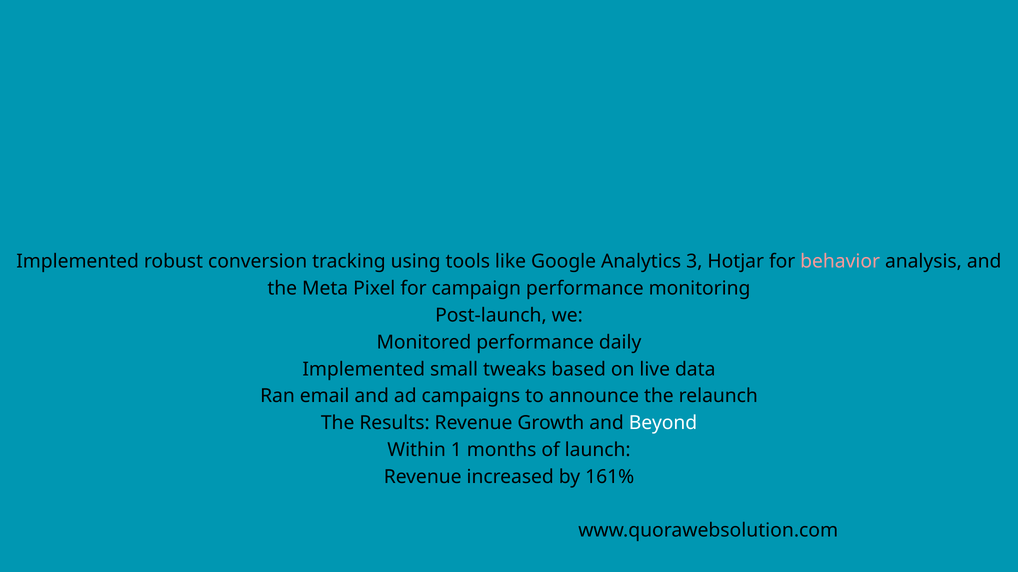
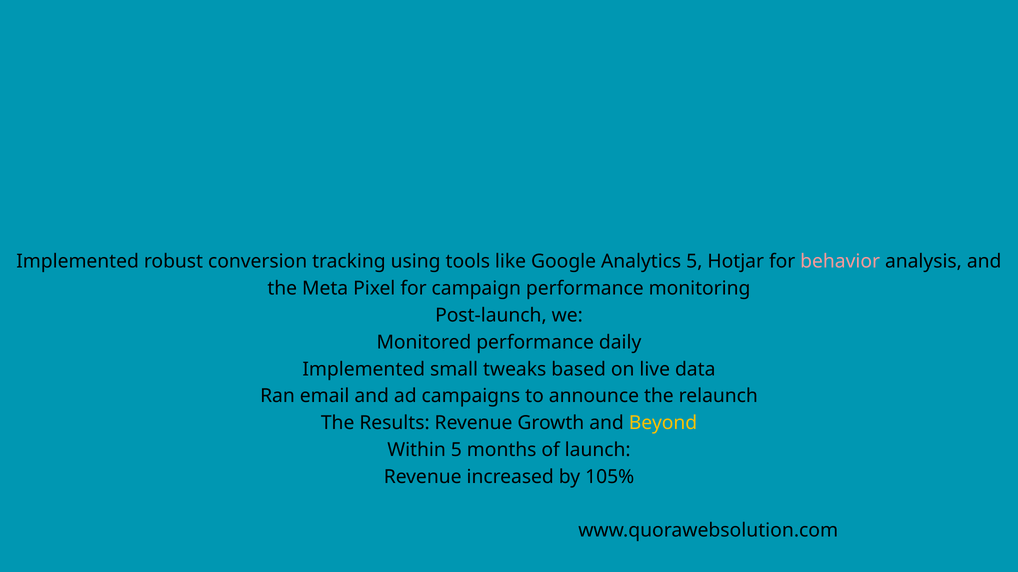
Analytics 3: 3 -> 5 (694, 261)
Beyond colour: white -> yellow (663, 424)
Within 1: 1 -> 5 (456, 451)
161%: 161% -> 105% (610, 478)
